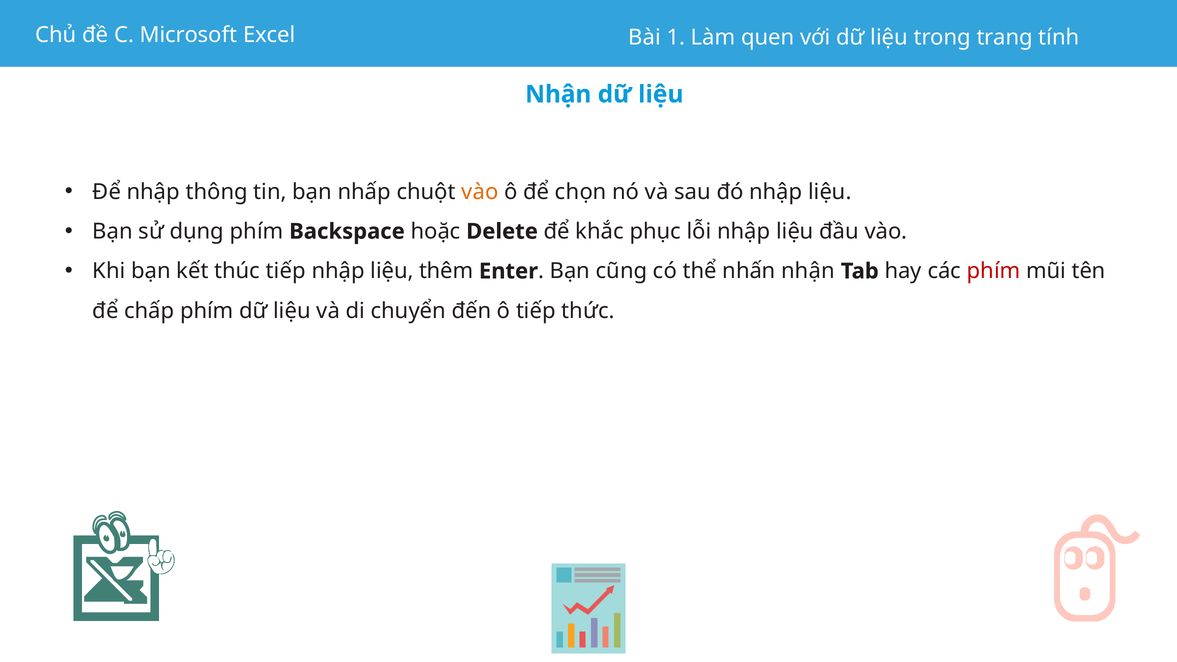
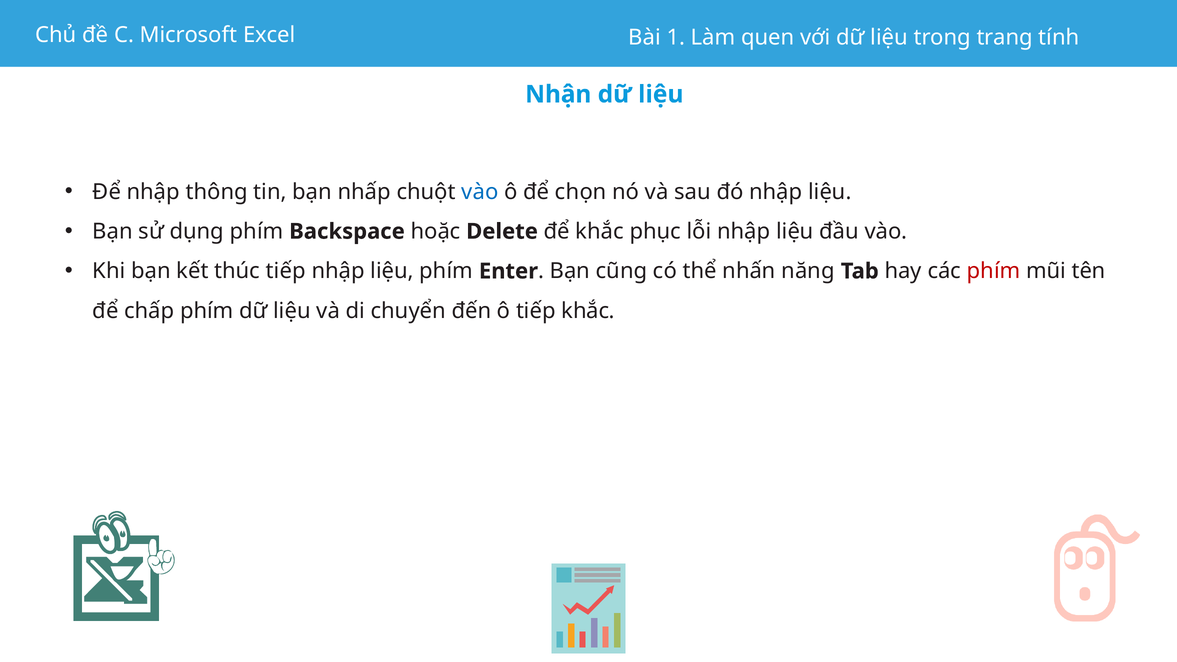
vào colour: orange -> blue (480, 192)
liệu thêm: thêm -> phím (446, 271)
nhấn nhận: nhận -> năng (808, 271)
tiếp thức: thức -> khắc (588, 311)
